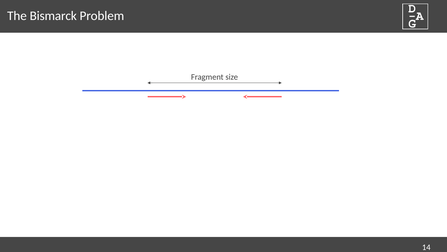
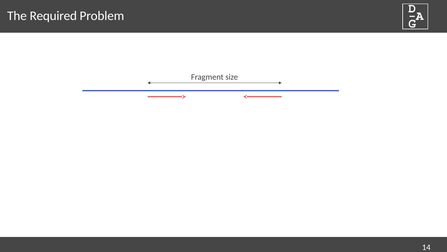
Bismarck: Bismarck -> Required (53, 16)
